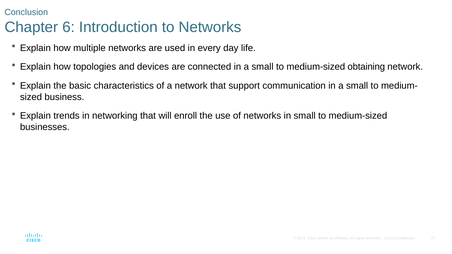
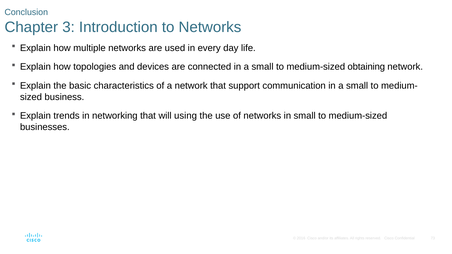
6: 6 -> 3 (69, 27)
enroll: enroll -> using (186, 116)
